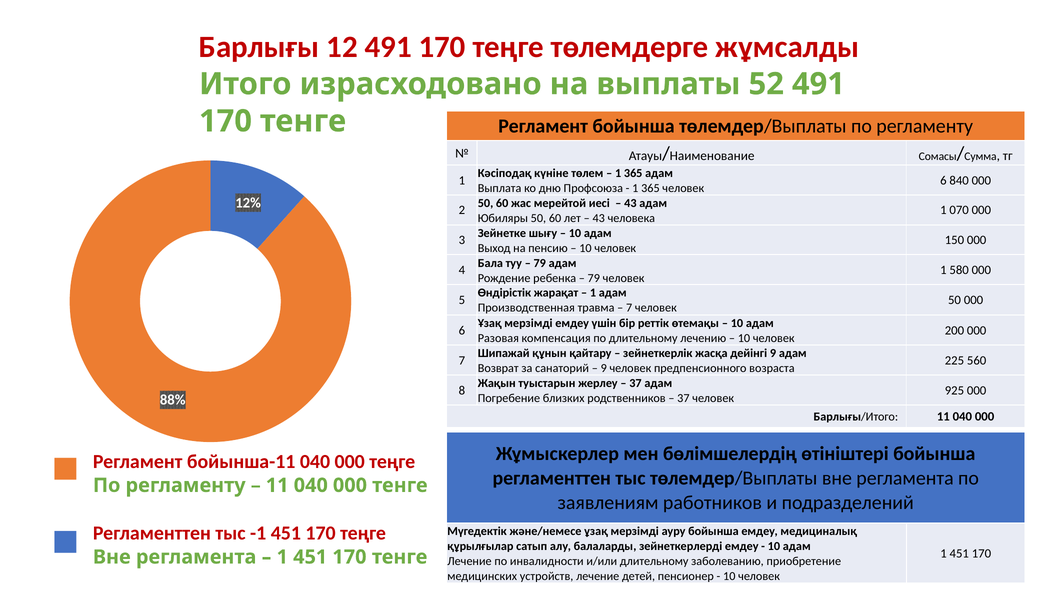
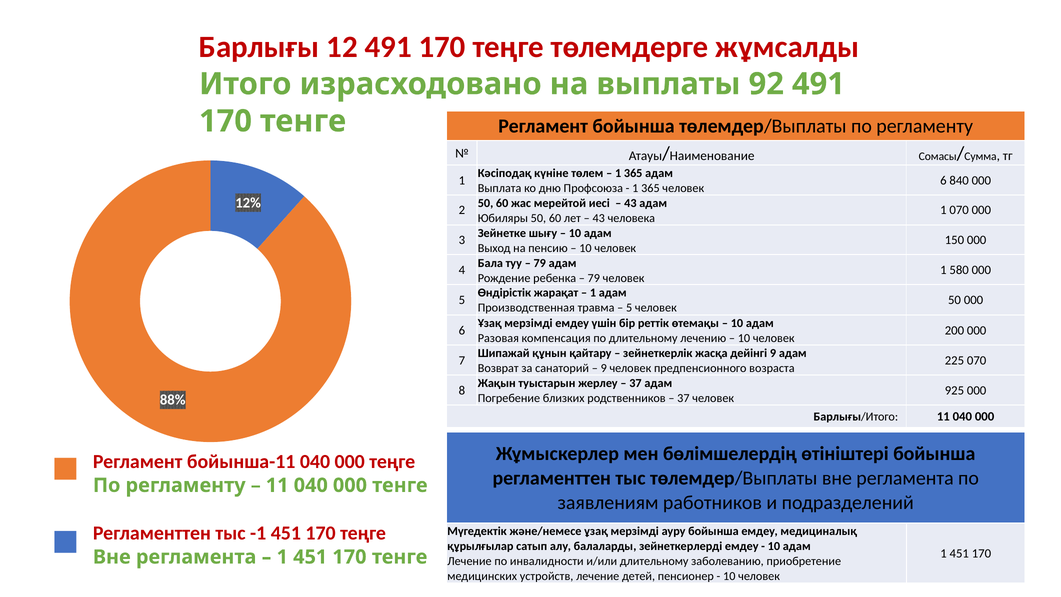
52: 52 -> 92 (766, 84)
7: 7 -> 5 (629, 308)
225 560: 560 -> 070 (977, 360)
